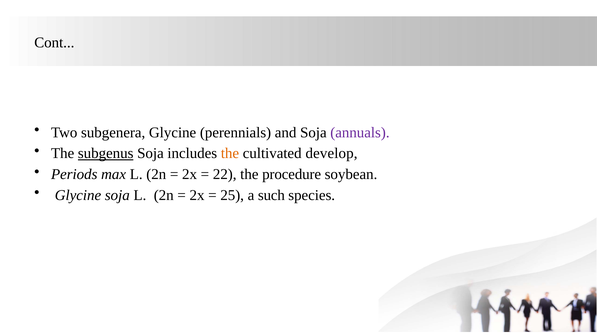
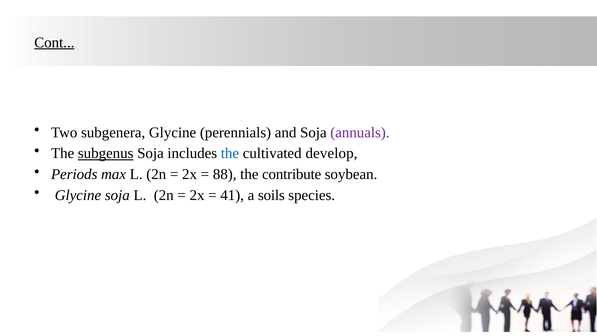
Cont underline: none -> present (54, 42)
the colour: orange -> blue (230, 153)
22: 22 -> 88 (225, 174)
procedure: procedure -> contribute (292, 174)
25: 25 -> 41 (232, 195)
such: such -> soils (271, 195)
